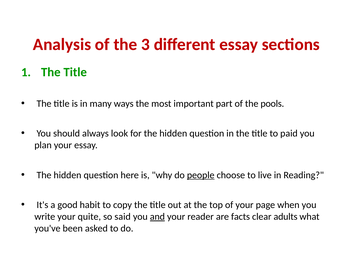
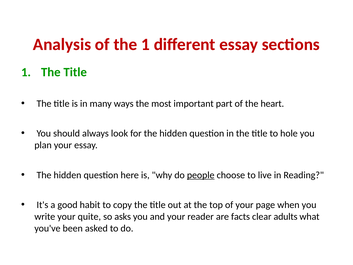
the 3: 3 -> 1 (146, 44)
pools: pools -> heart (272, 103)
paid: paid -> hole (289, 133)
said: said -> asks (123, 216)
and underline: present -> none (157, 216)
